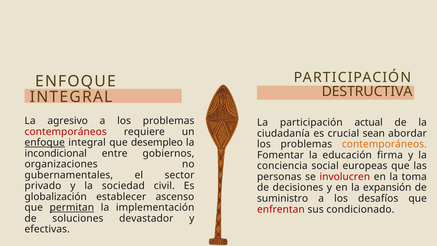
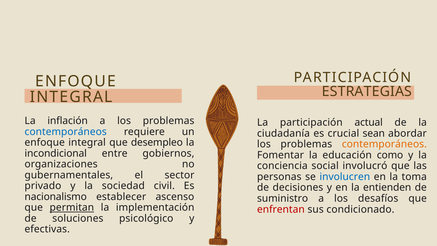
DESTRUCTIVA: DESTRUCTIVA -> ESTRATEGIAS (367, 91)
agresivo: agresivo -> inflación (68, 121)
contemporáneos colour: red -> blue (66, 132)
enfoque underline: present -> none (45, 142)
firma: firma -> como (390, 155)
europeas: europeas -> involucró (365, 166)
involucren colour: red -> blue (345, 177)
expansión: expansión -> entienden (387, 188)
globalización: globalización -> nacionalismo (56, 197)
devastador: devastador -> psicológico (146, 218)
